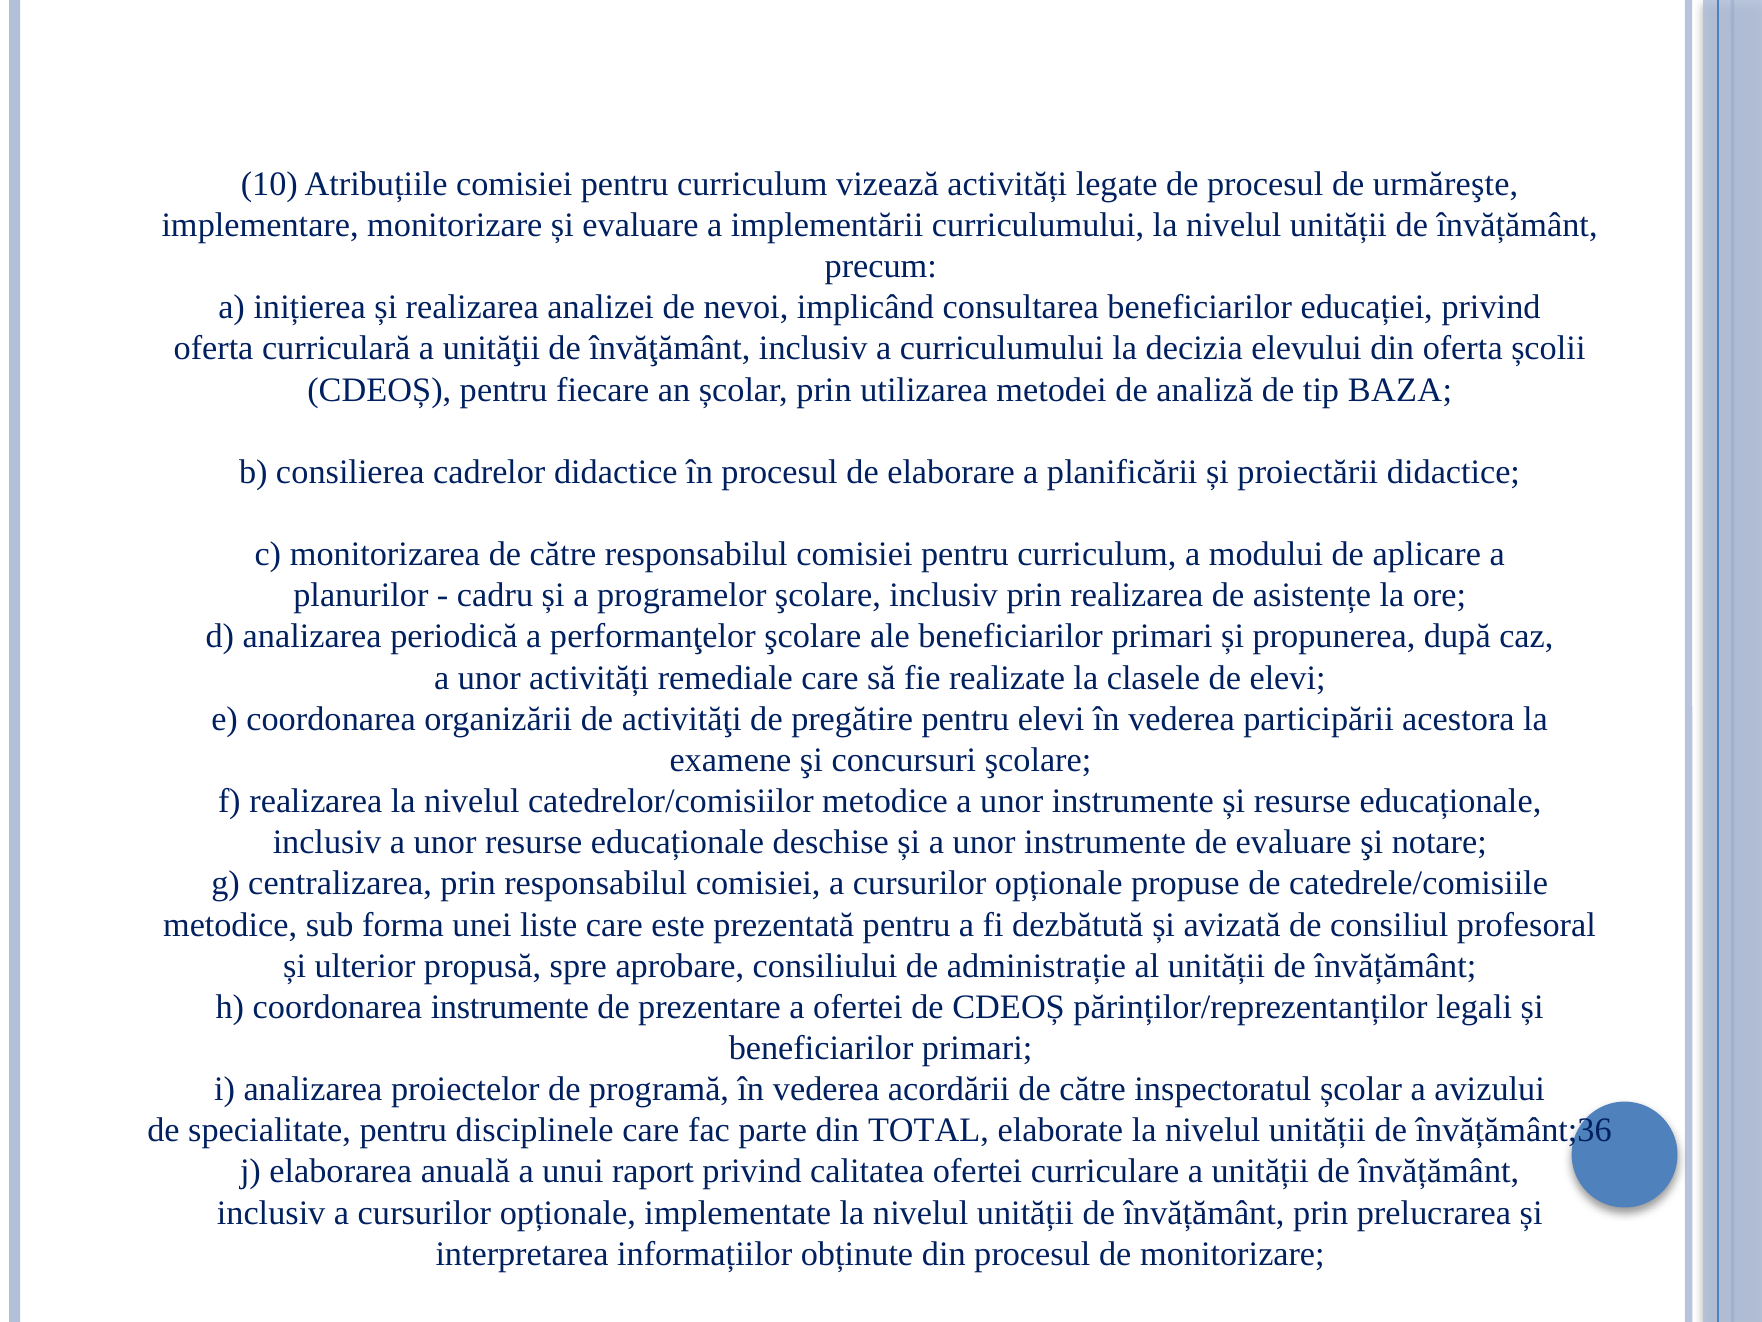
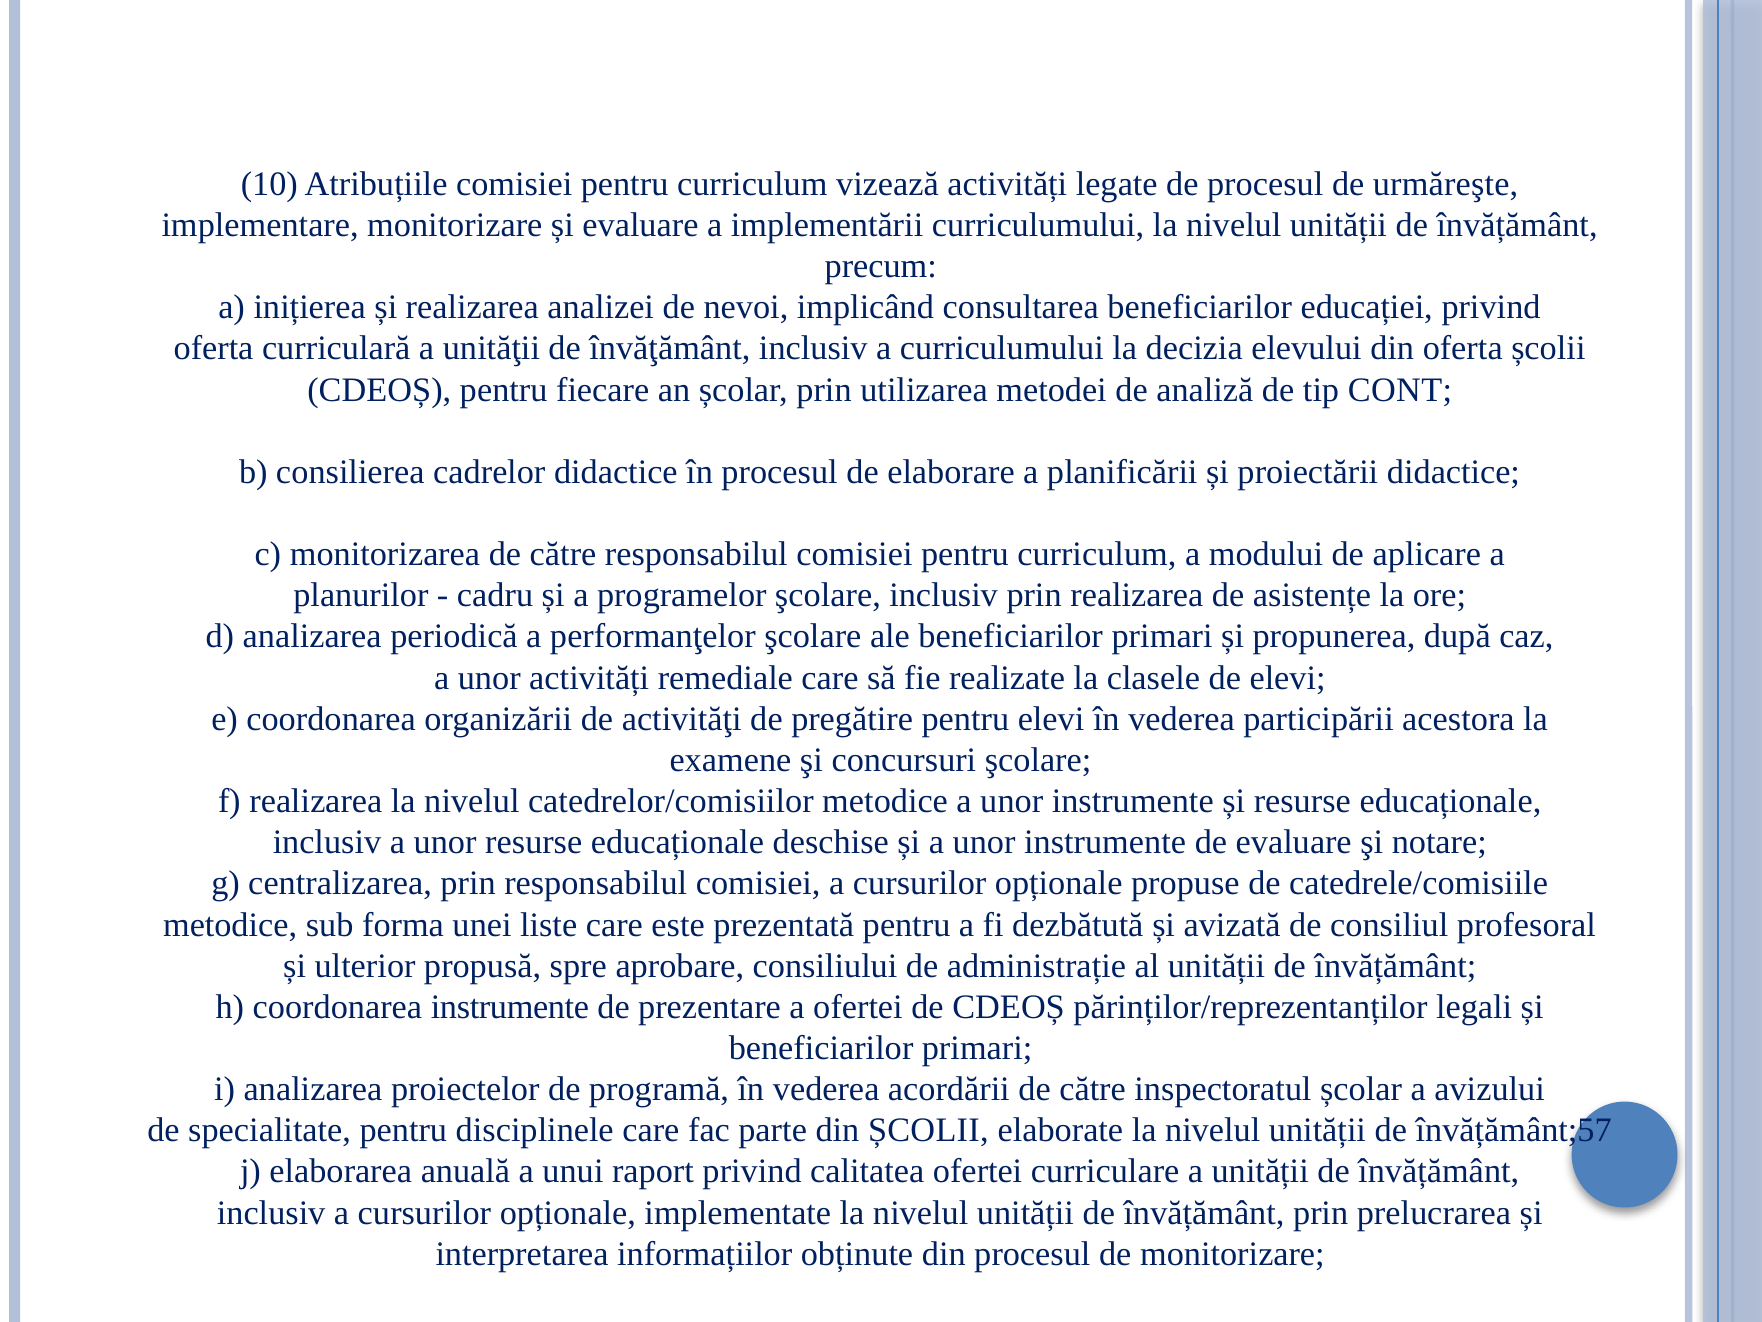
BAZA: BAZA -> CONT (1400, 390)
din TOTAL: TOTAL -> ȘCOLII (928, 1130)
învățământ;36: învățământ;36 -> învățământ;57 (1514, 1130)
